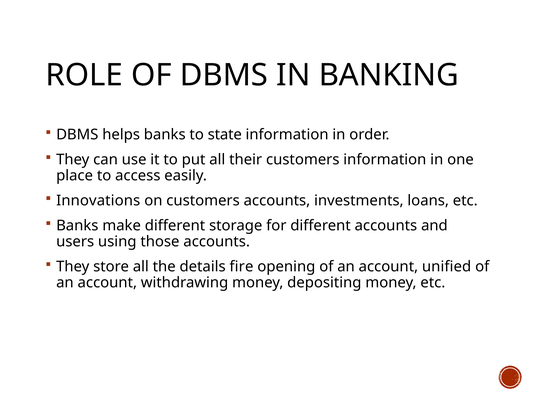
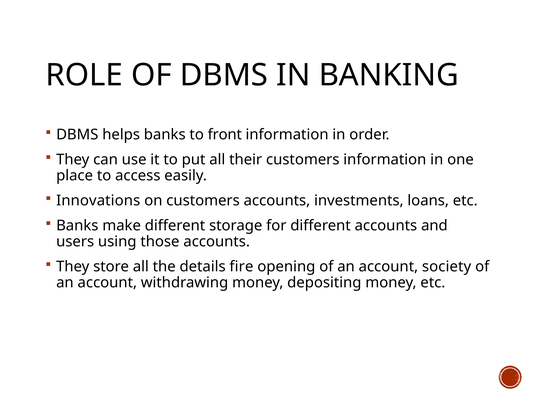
state: state -> front (225, 135)
unified: unified -> society (447, 267)
